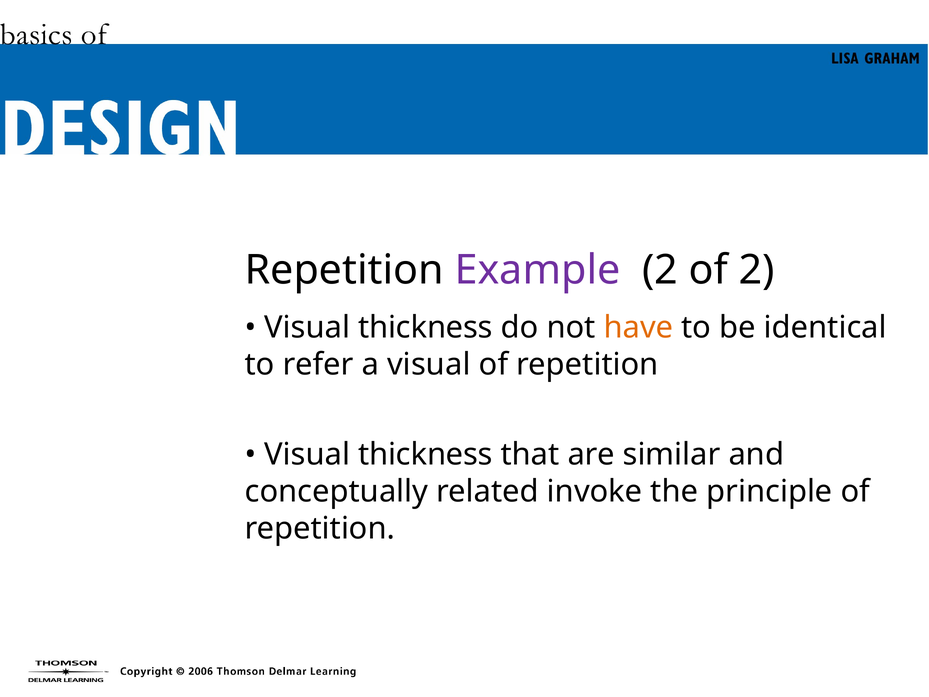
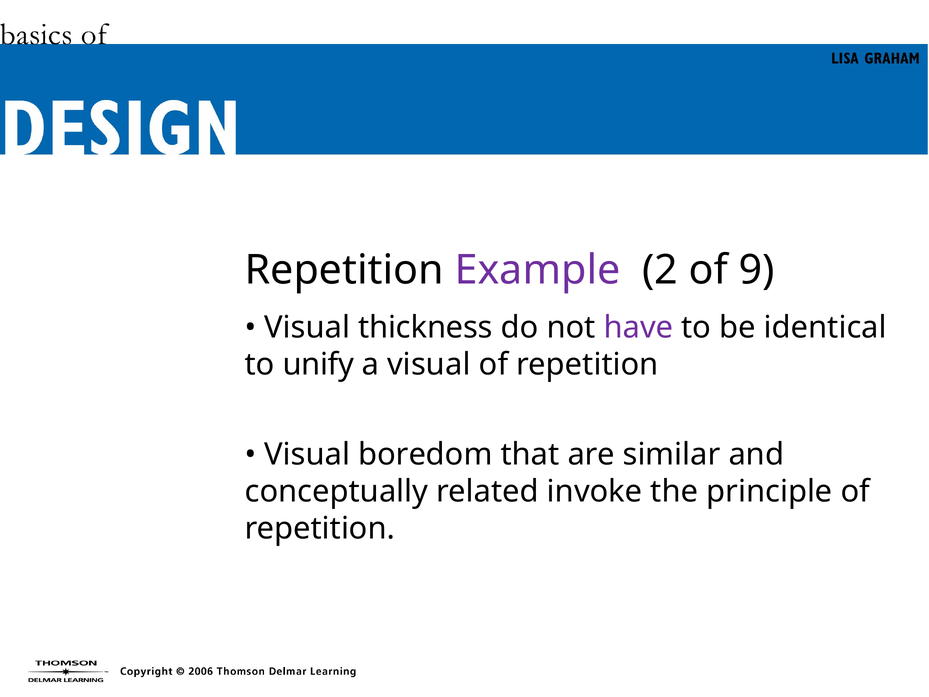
of 2: 2 -> 9 (757, 270)
have colour: orange -> purple (638, 327)
refer: refer -> unify (318, 364)
thickness: thickness -> boredom (425, 454)
